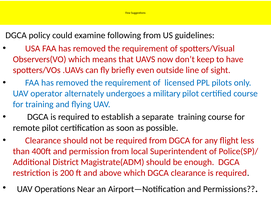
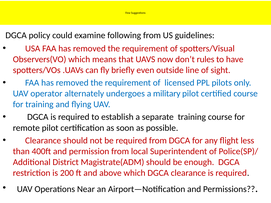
keep: keep -> rules (206, 59)
